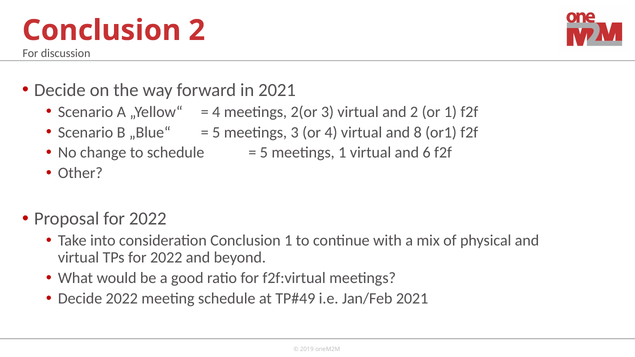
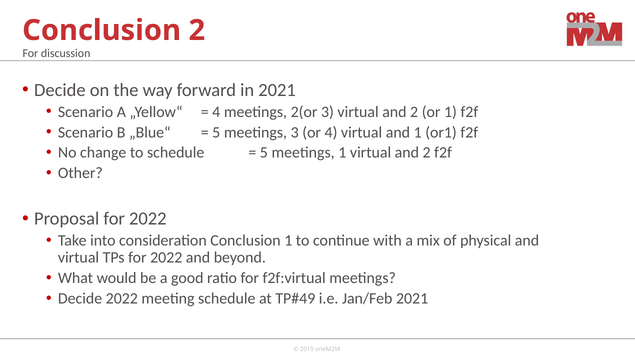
and 8: 8 -> 1 (418, 132)
1 virtual and 6: 6 -> 2 (427, 153)
